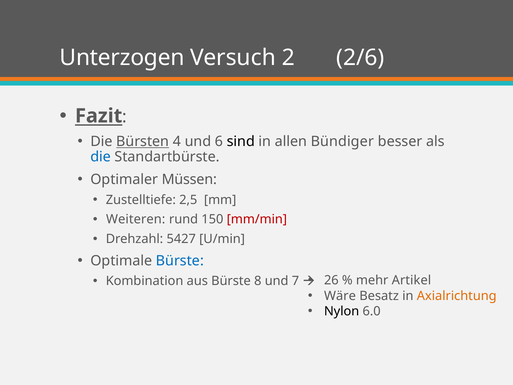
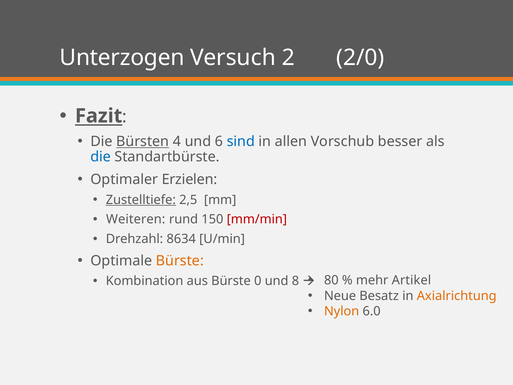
2/6: 2/6 -> 2/0 (360, 57)
sind colour: black -> blue (241, 141)
Bündiger: Bündiger -> Vorschub (342, 141)
Müssen: Müssen -> Erzielen (189, 179)
Zustelltiefe underline: none -> present (141, 200)
5427: 5427 -> 8634 (181, 239)
Bürste colour: blue -> orange (180, 261)
26: 26 -> 80 (331, 280)
8: 8 -> 0 (258, 281)
7: 7 -> 8 (295, 281)
Wäre: Wäre -> Neue (340, 296)
Nylon colour: black -> orange (342, 311)
